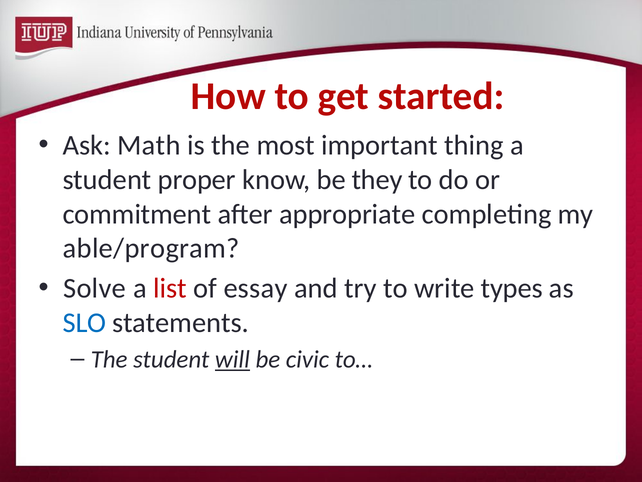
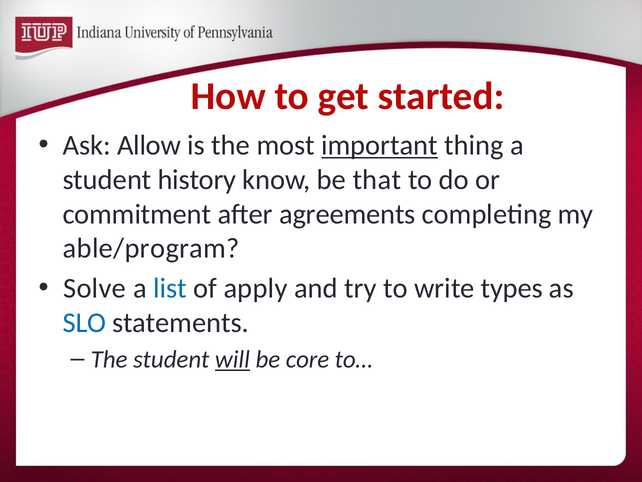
Math: Math -> Allow (149, 145)
important underline: none -> present (380, 145)
proper: proper -> history (197, 180)
they: they -> that (377, 180)
appropriate: appropriate -> agreements (347, 214)
list colour: red -> blue (170, 288)
essay: essay -> apply (256, 288)
civic: civic -> core (308, 359)
